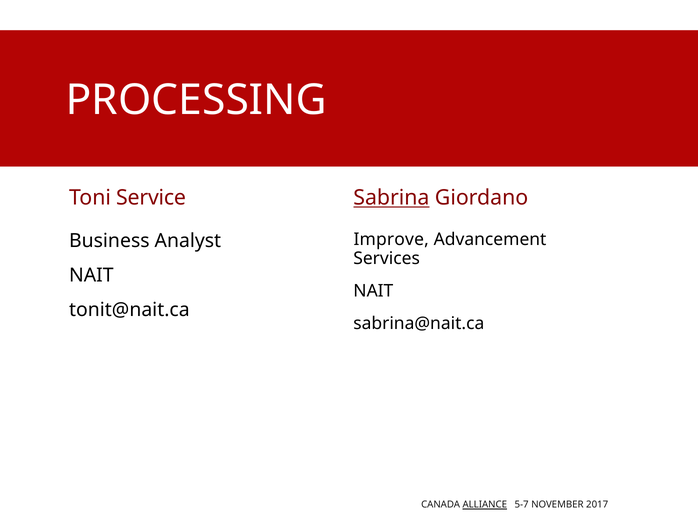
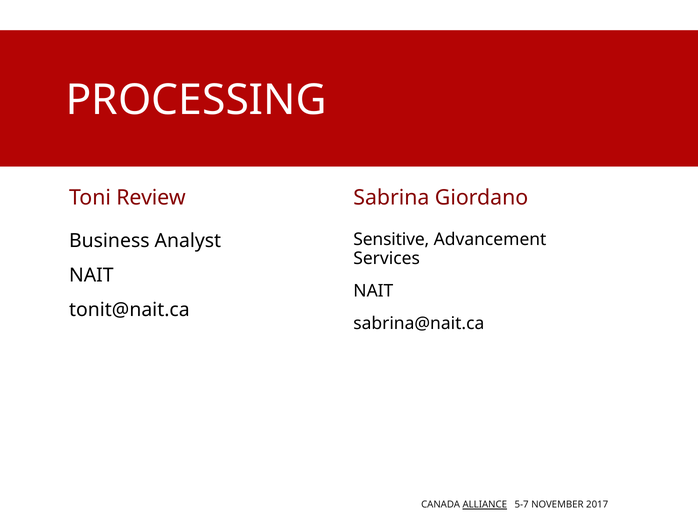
Service: Service -> Review (151, 198)
Sabrina underline: present -> none (391, 198)
Improve: Improve -> Sensitive (391, 239)
